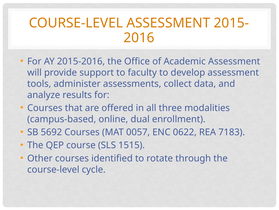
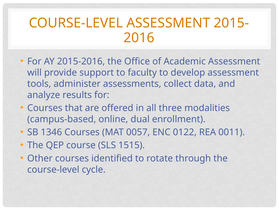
5692: 5692 -> 1346 (51, 132)
0622: 0622 -> 0122 (185, 132)
7183: 7183 -> 0011 (232, 132)
